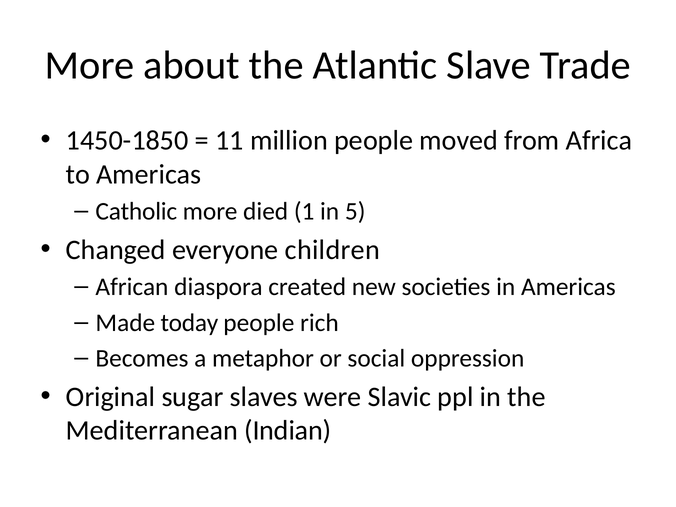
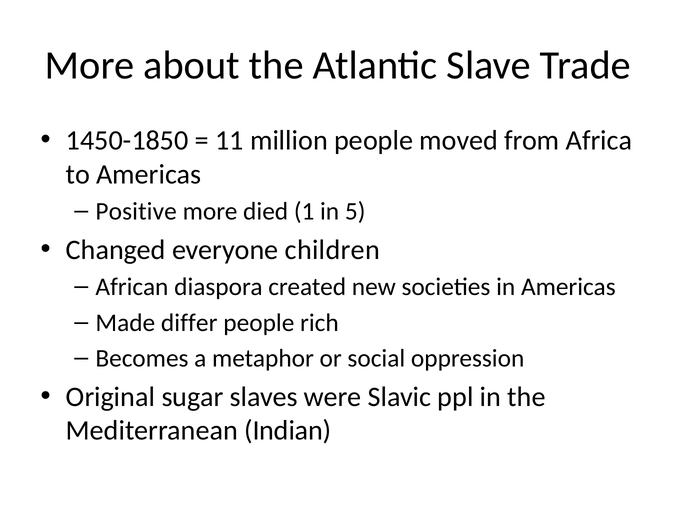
Catholic: Catholic -> Positive (136, 212)
today: today -> differ (189, 323)
